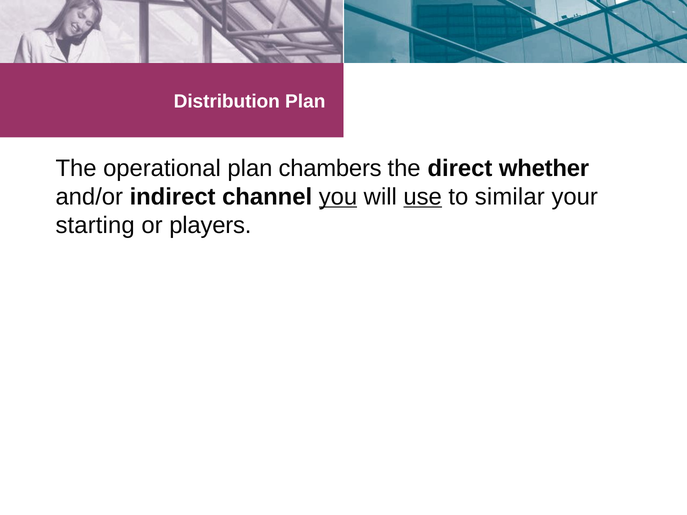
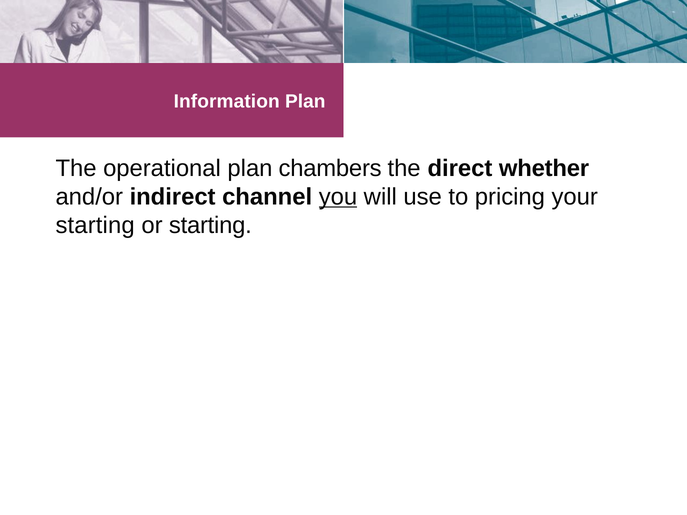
Distribution: Distribution -> Information (227, 102)
use underline: present -> none (423, 197)
similar: similar -> pricing (510, 197)
or players: players -> starting (210, 225)
